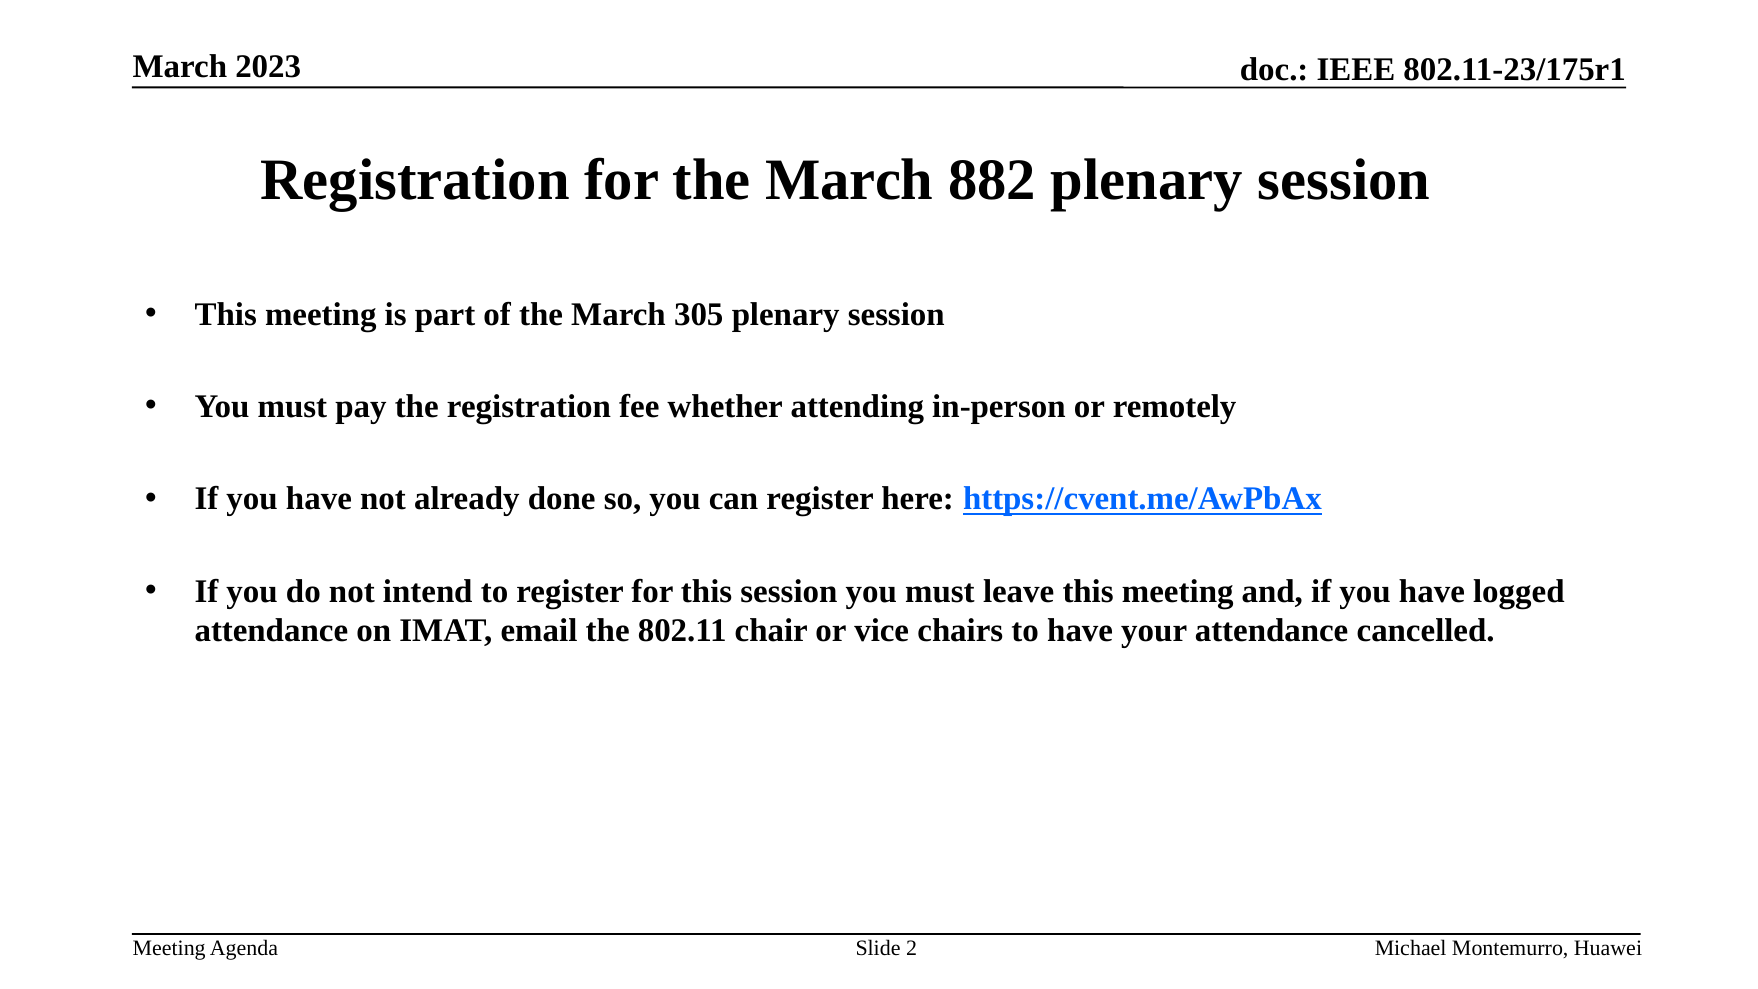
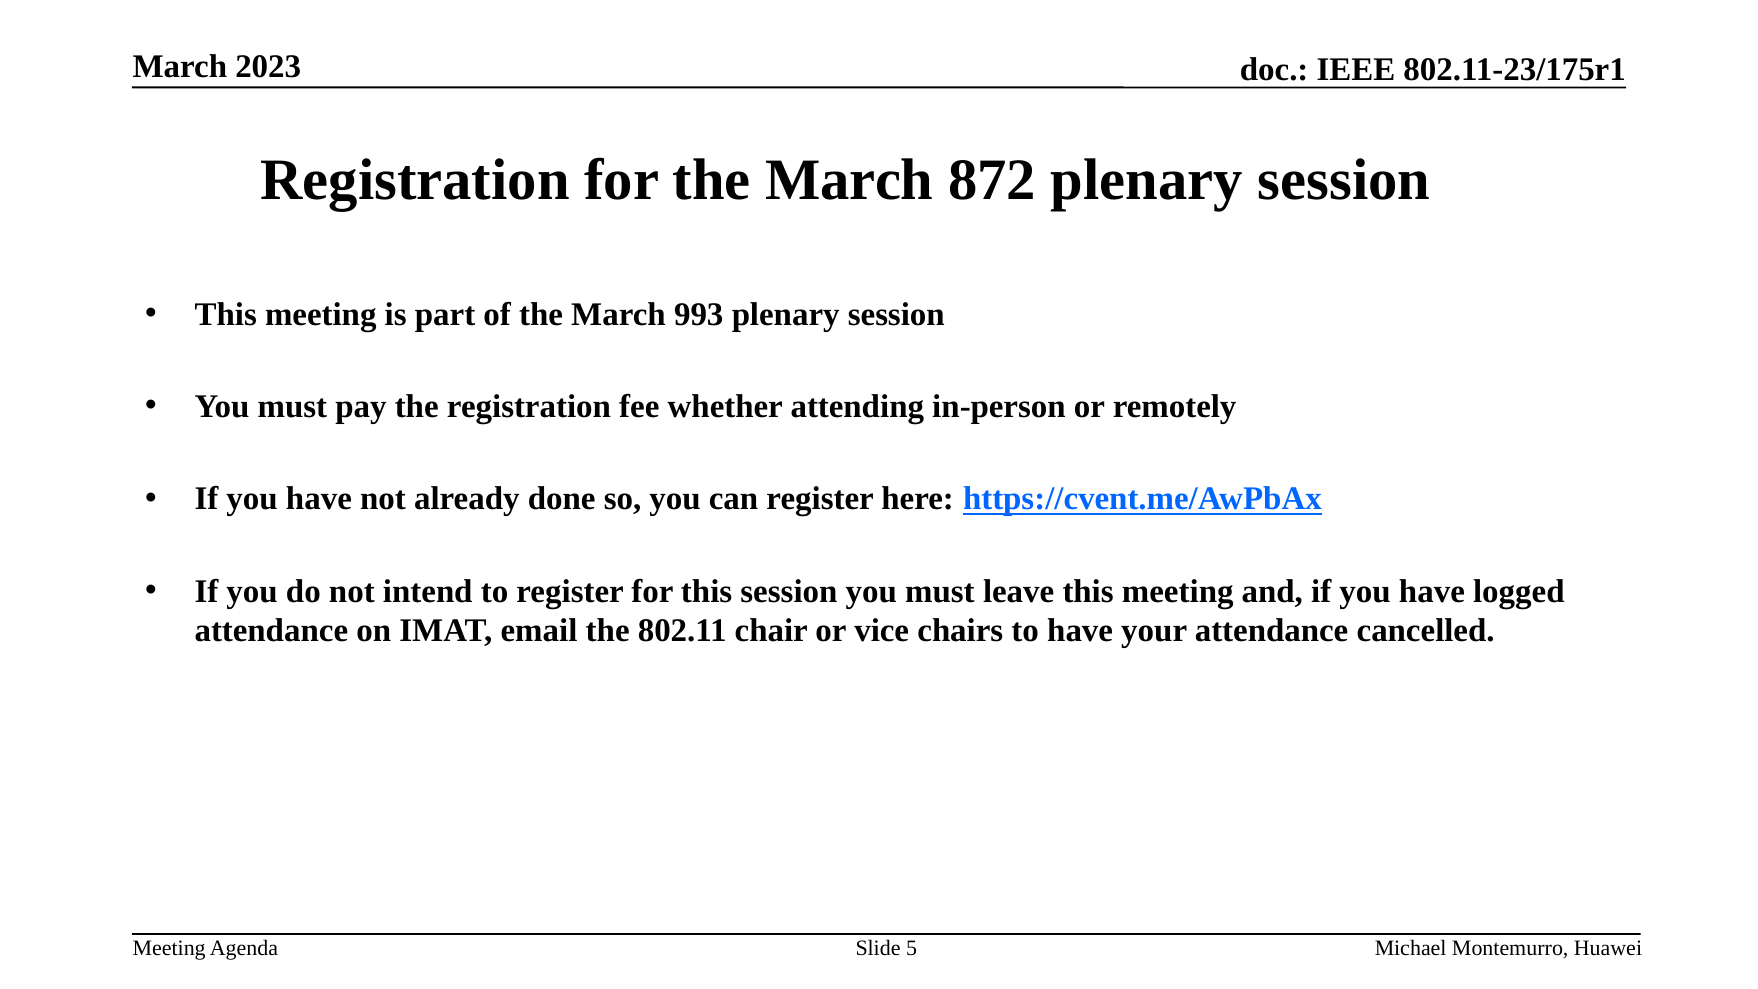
882: 882 -> 872 (992, 180)
305: 305 -> 993 (699, 314)
2: 2 -> 5 (912, 948)
